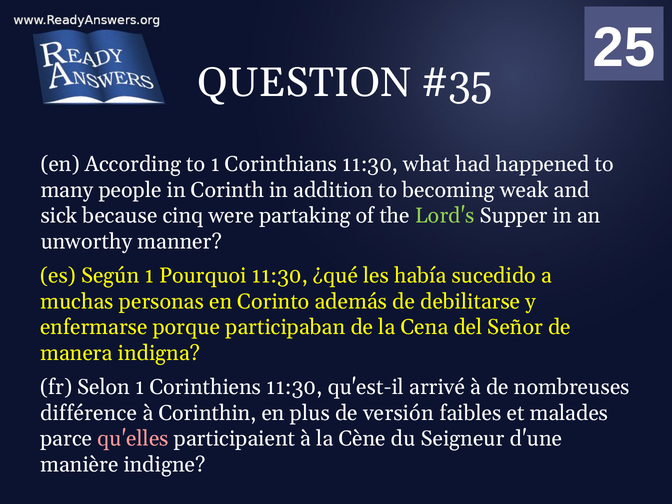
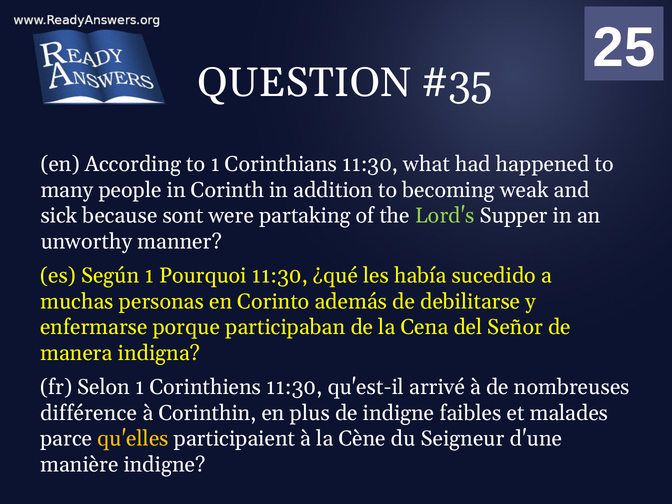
cinq: cinq -> sont (183, 216)
de versión: versión -> indigne (399, 413)
qu'elles colour: pink -> yellow (133, 439)
